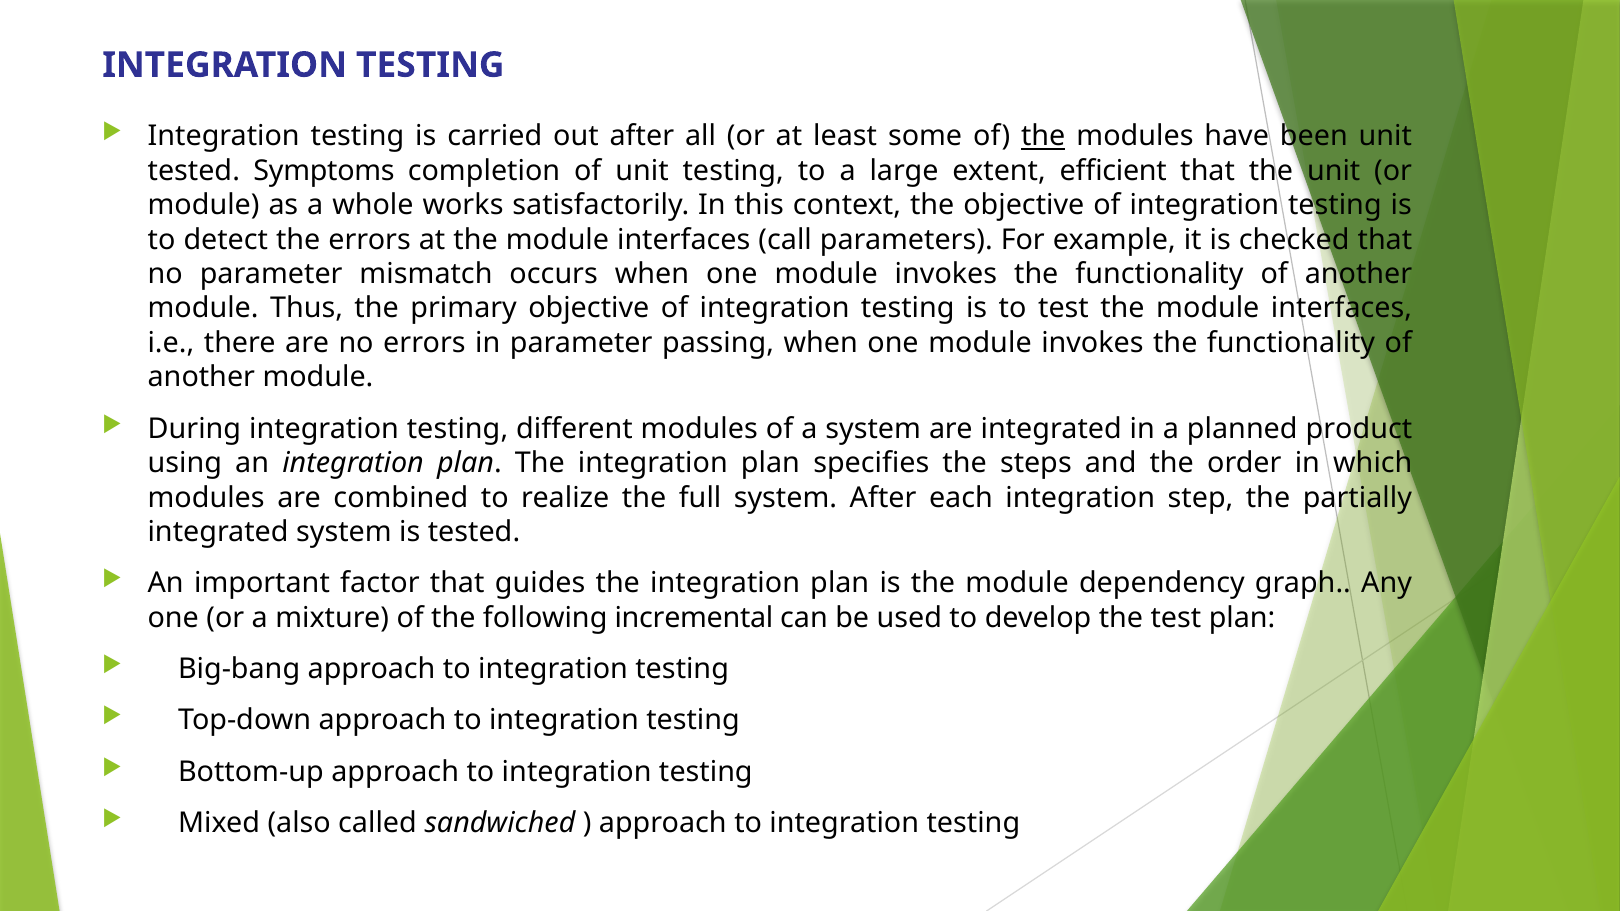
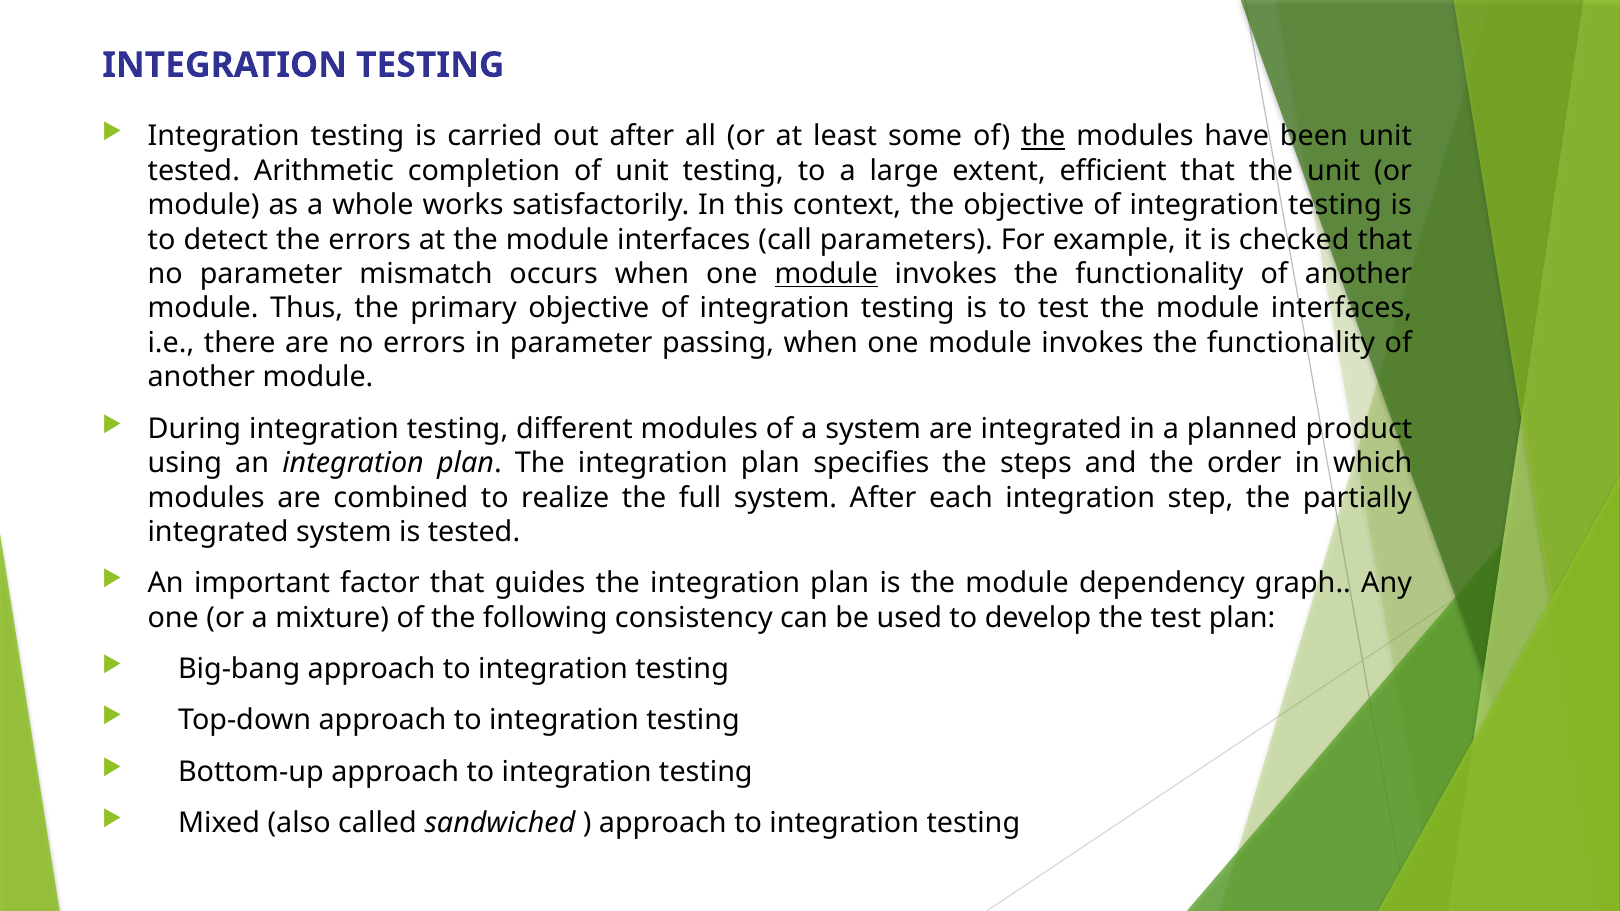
Symptoms: Symptoms -> Arithmetic (324, 171)
module underline: none -> present (826, 274)
incremental: incremental -> consistency (694, 618)
